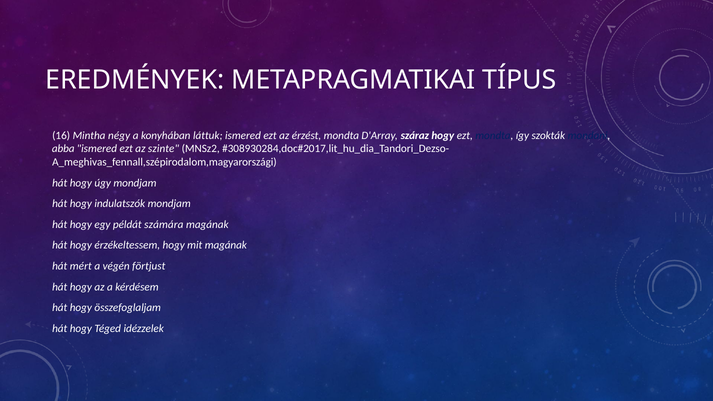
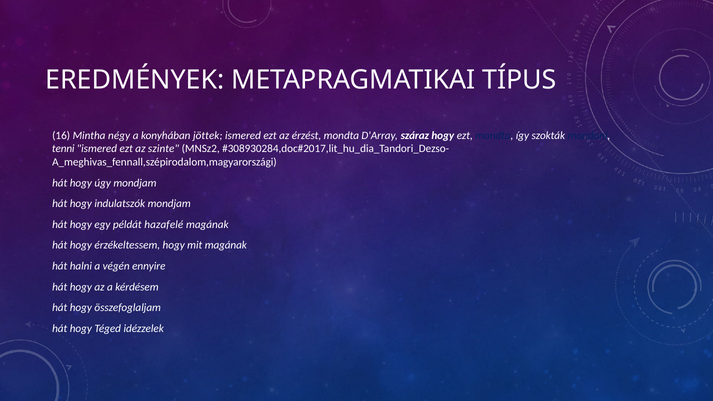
láttuk: láttuk -> jöttek (208, 135)
abba: abba -> tenni (63, 149)
számára: számára -> hazafelé (164, 225)
mért: mért -> halni (81, 266)
förtjust: förtjust -> ennyire (149, 266)
